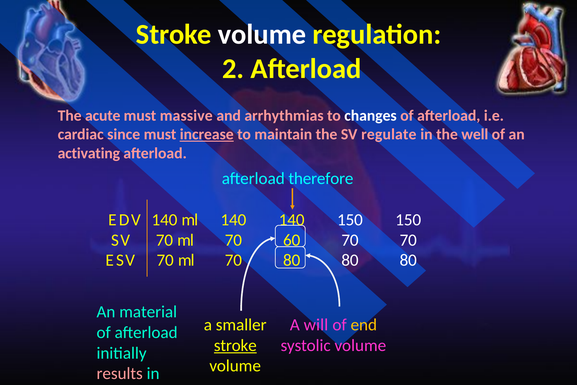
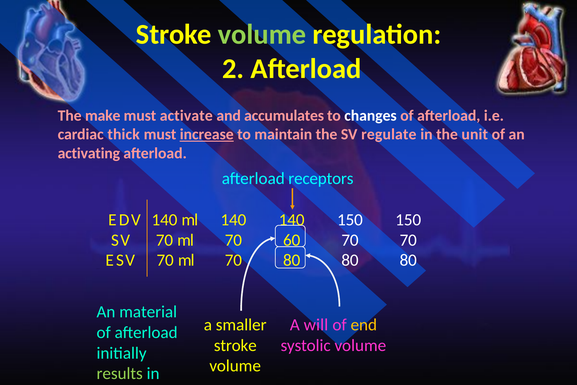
volume colour: white -> light green (262, 34)
acute: acute -> make (103, 116)
massive: massive -> activate (186, 116)
arrhythmias: arrhythmias -> accumulates (284, 116)
since: since -> thick (124, 134)
well: well -> unit (475, 134)
therefore: therefore -> receptors (321, 178)
stroke underline: present -> none (235, 345)
results colour: pink -> light green (120, 373)
